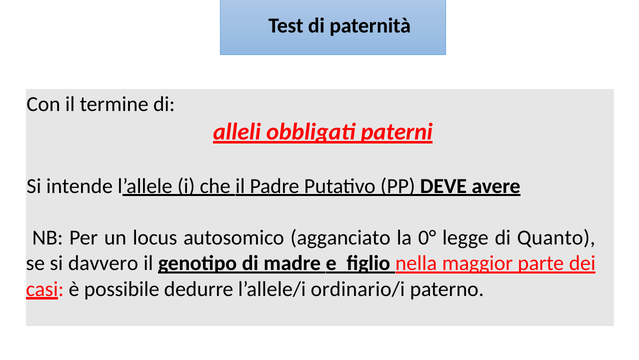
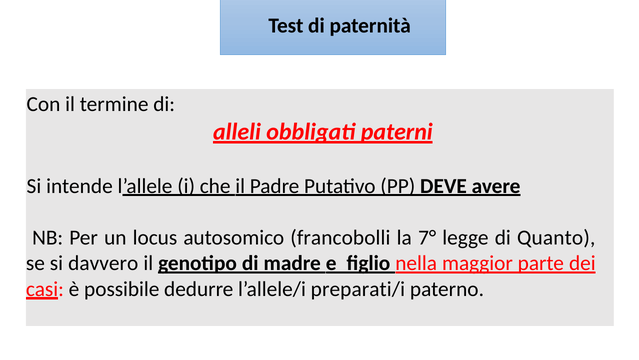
agganciato: agganciato -> francobolli (340, 237)
0°: 0° -> 7° (427, 237)
ordinario/i: ordinario/i -> preparati/i (358, 289)
